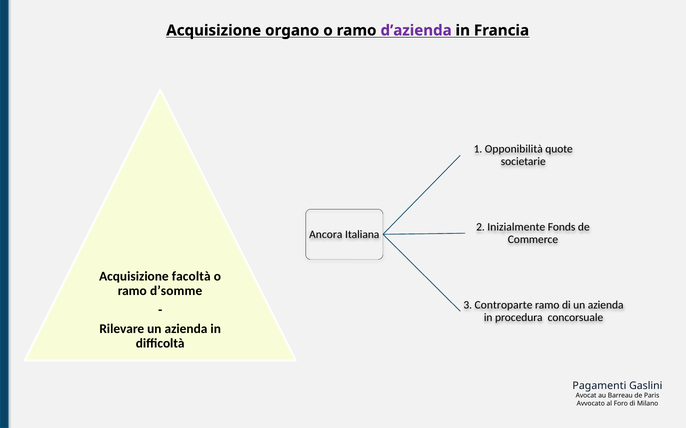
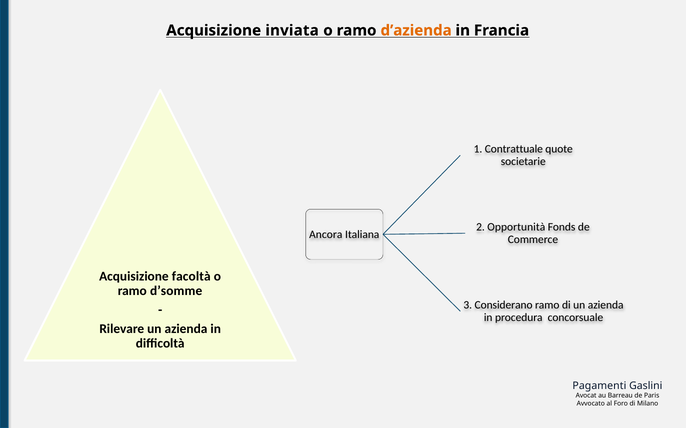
organo: organo -> inviata (292, 30)
d’azienda colour: purple -> orange (416, 30)
Opponibilità: Opponibilità -> Contrattuale (514, 149)
Inizialmente: Inizialmente -> Opportunità (516, 227)
Controparte: Controparte -> Considerano (504, 305)
